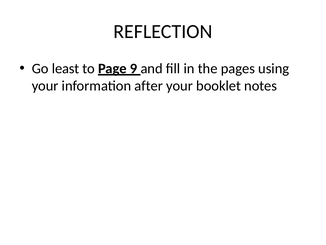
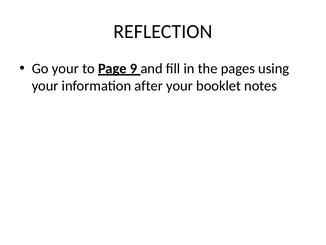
Go least: least -> your (65, 68)
